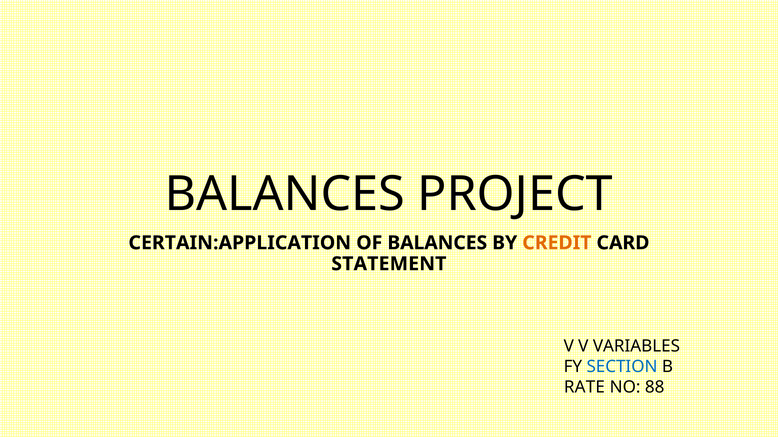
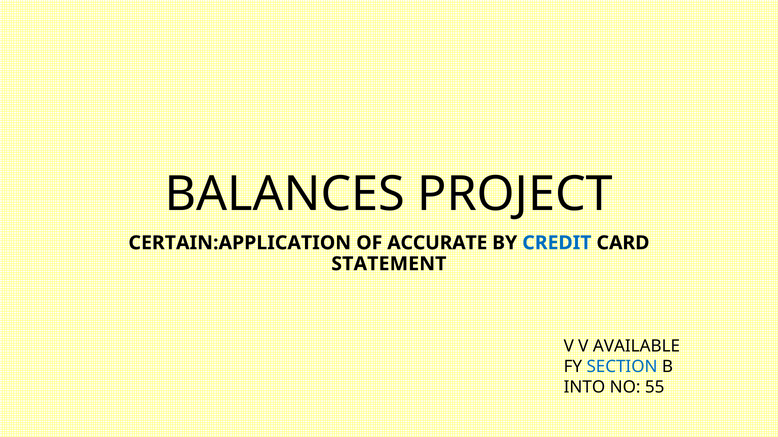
OF BALANCES: BALANCES -> ACCURATE (437, 243)
CREDIT colour: orange -> blue (557, 243)
VARIABLES: VARIABLES -> AVAILABLE (636, 347)
RATE: RATE -> INTO (584, 388)
88: 88 -> 55 (655, 388)
